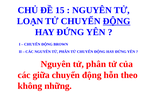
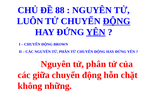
15: 15 -> 88 (60, 10)
LOẠN: LOẠN -> LUÔN (30, 21)
YÊN underline: none -> present (96, 32)
theo: theo -> chặt (129, 75)
